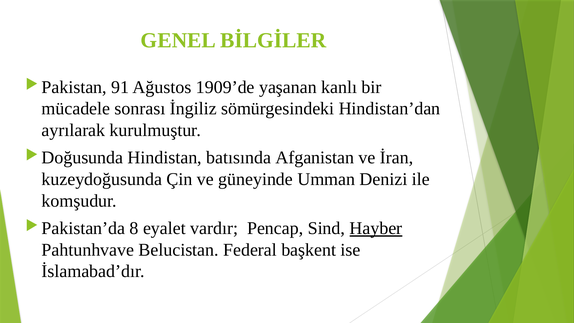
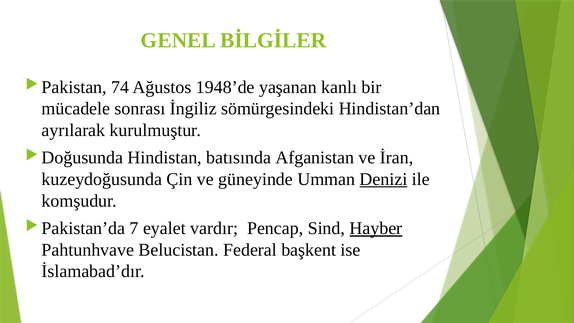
91: 91 -> 74 (120, 87)
1909’de: 1909’de -> 1948’de (225, 87)
Denizi underline: none -> present (383, 179)
8: 8 -> 7 (134, 228)
